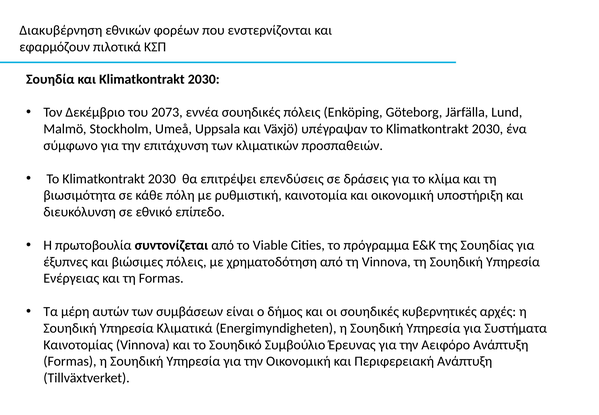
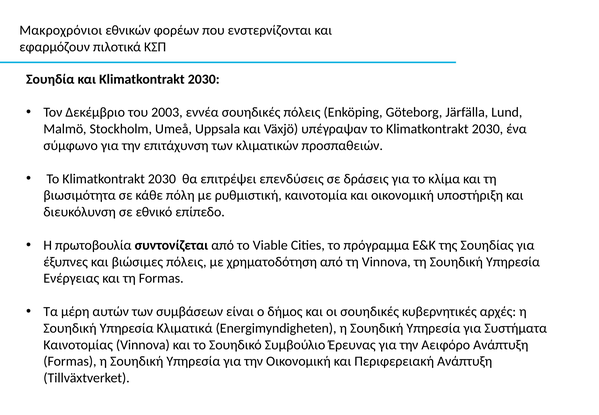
Διακυβέρνηση: Διακυβέρνηση -> Μακροχρόνιοι (61, 30)
2073: 2073 -> 2003 (167, 112)
